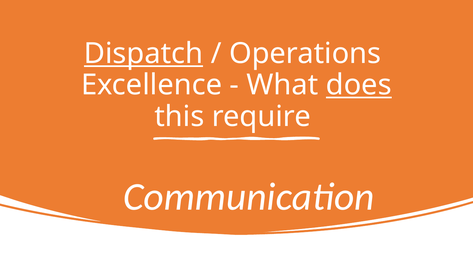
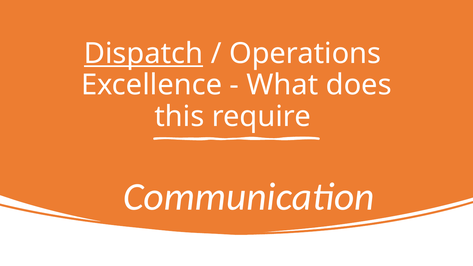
does underline: present -> none (359, 85)
